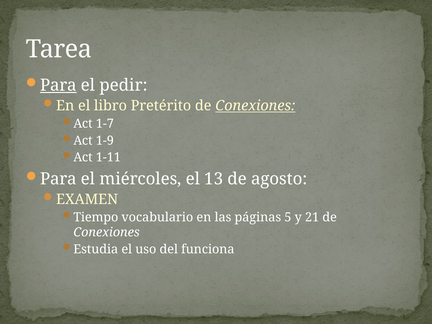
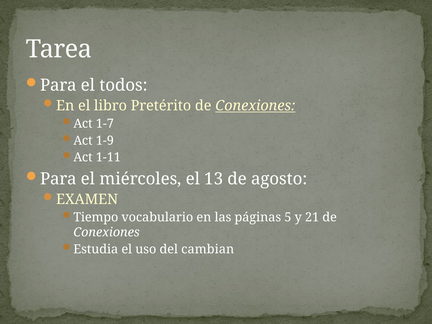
Para underline: present -> none (58, 85)
pedir: pedir -> todos (124, 85)
funciona: funciona -> cambian (208, 249)
